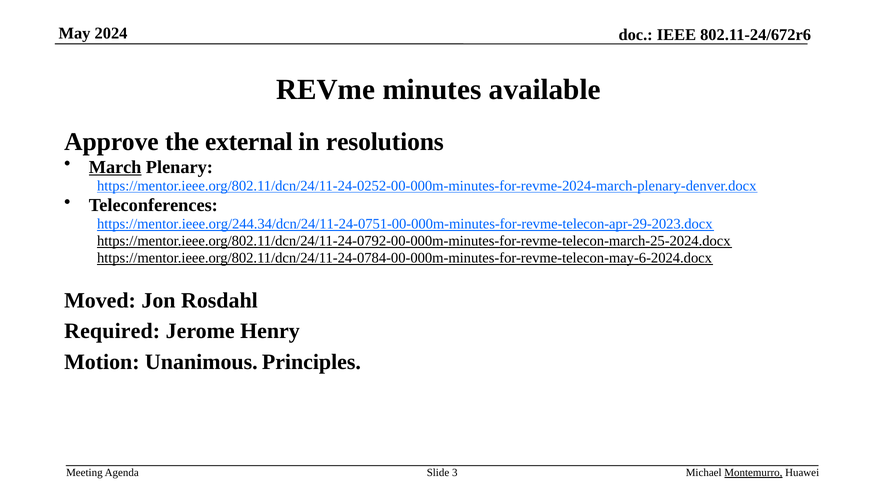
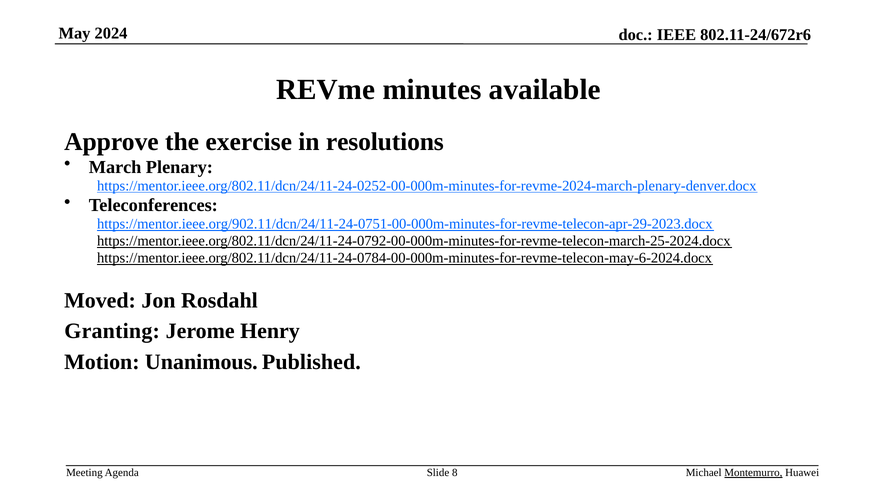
external: external -> exercise (249, 142)
March underline: present -> none (115, 167)
https://mentor.ieee.org/244.34/dcn/24/11-24-0751-00-000m-minutes-for-revme-telecon-apr-29-2023.docx: https://mentor.ieee.org/244.34/dcn/24/11-24-0751-00-000m-minutes-for-revme-telecon-apr-29-2023.docx -> https://mentor.ieee.org/902.11/dcn/24/11-24-0751-00-000m-minutes-for-revme-telecon-apr-29-2023.docx (405, 224)
Required: Required -> Granting (112, 331)
Principles: Principles -> Published (311, 362)
3: 3 -> 8 (455, 473)
